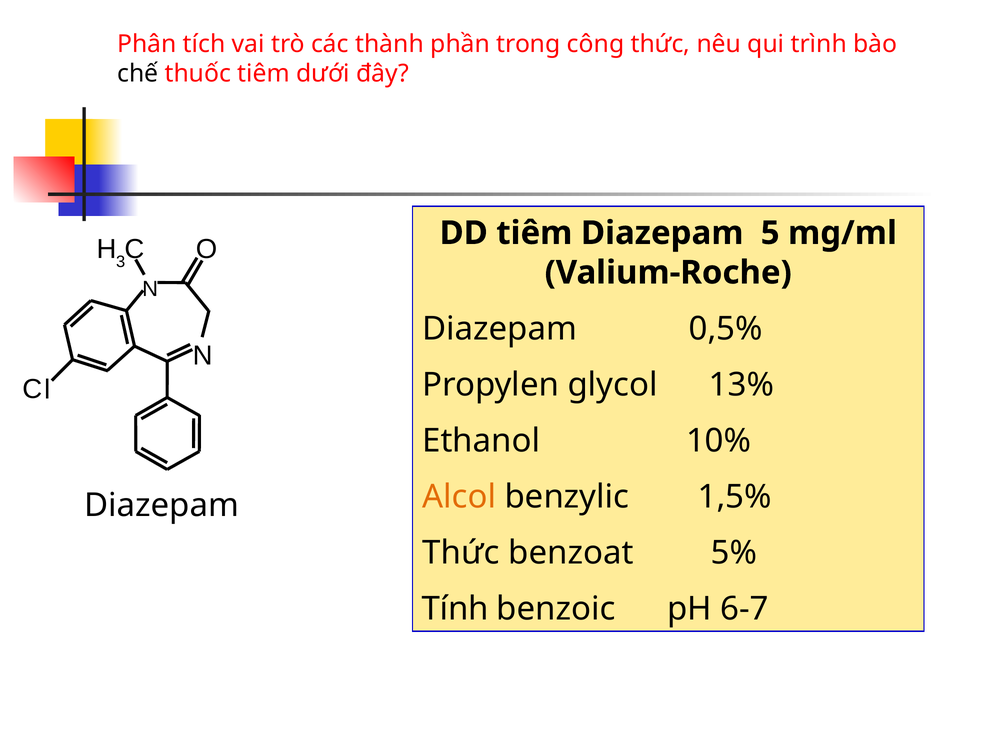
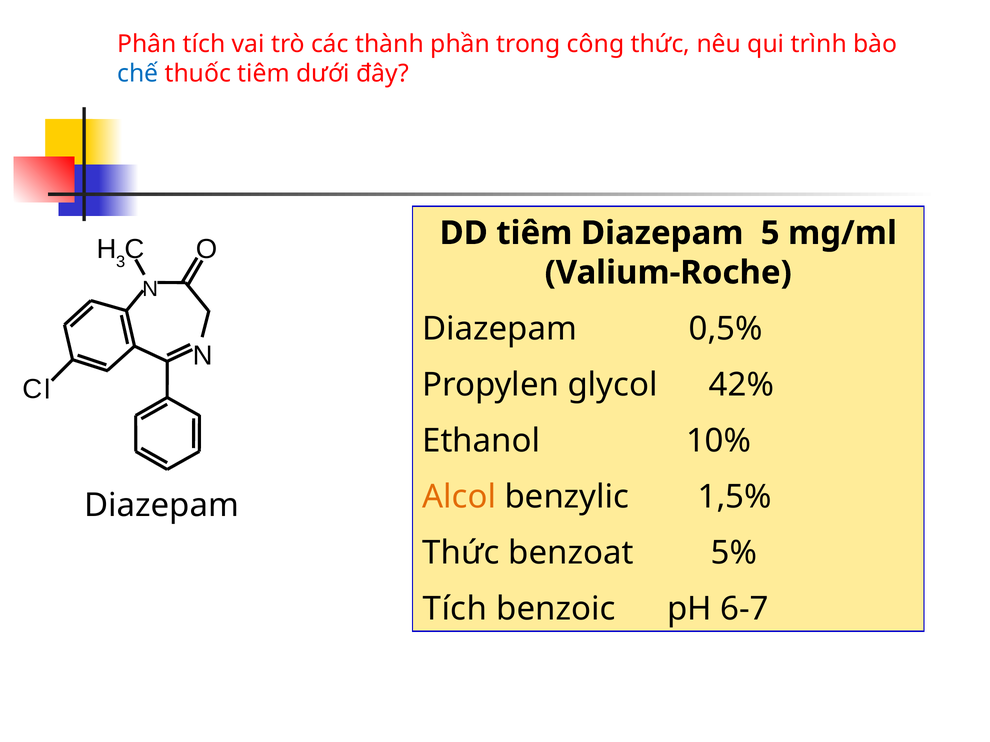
chế colour: black -> blue (138, 74)
13%: 13% -> 42% (742, 385)
Tính: Tính -> Tích (455, 609)
